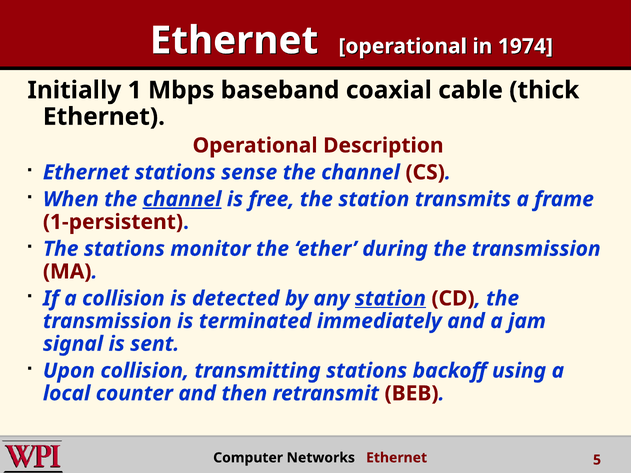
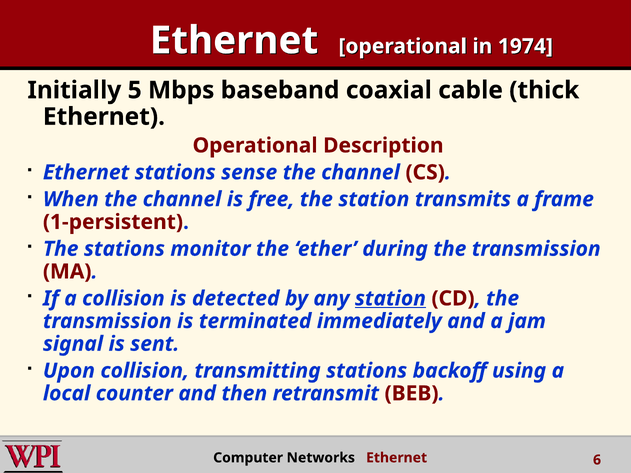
1: 1 -> 5 (135, 90)
channel underline: present -> none (182, 199)
5: 5 -> 6 (597, 460)
